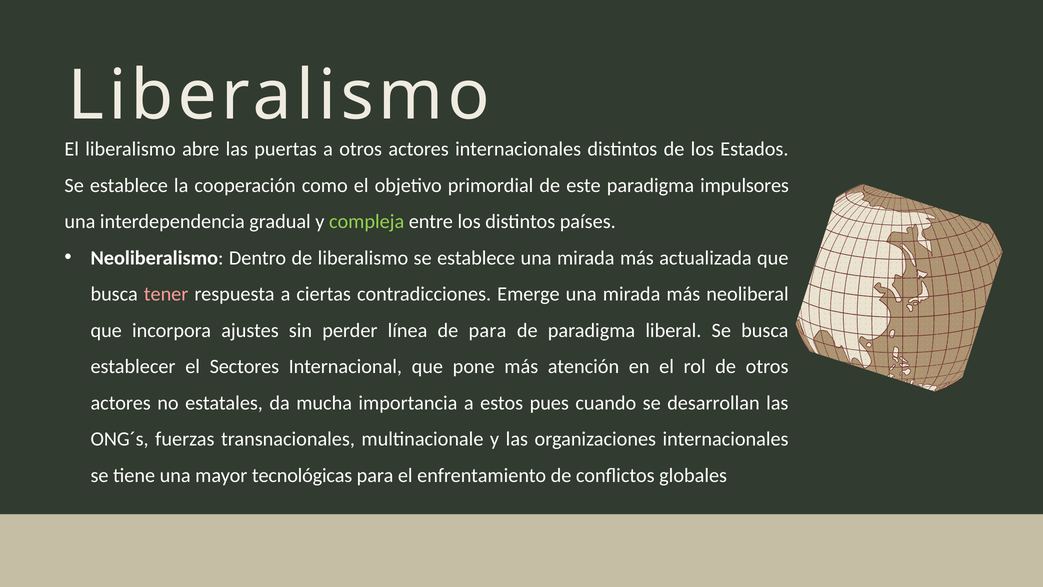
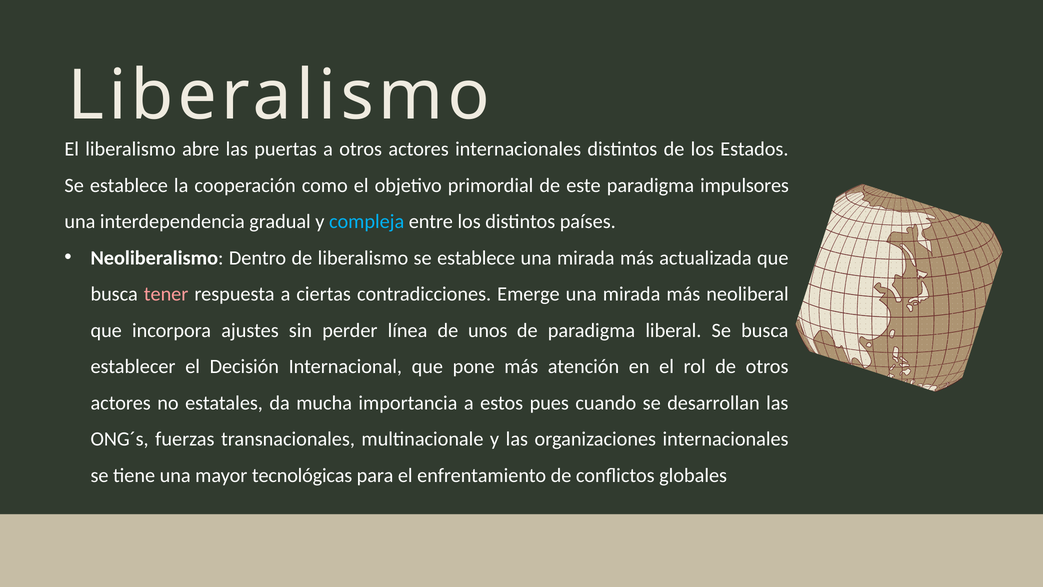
compleja colour: light green -> light blue (367, 222)
de para: para -> unos (488, 330)
Sectores: Sectores -> Decisión (244, 366)
